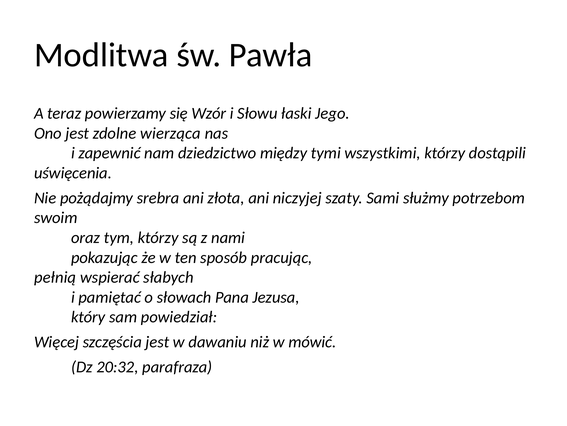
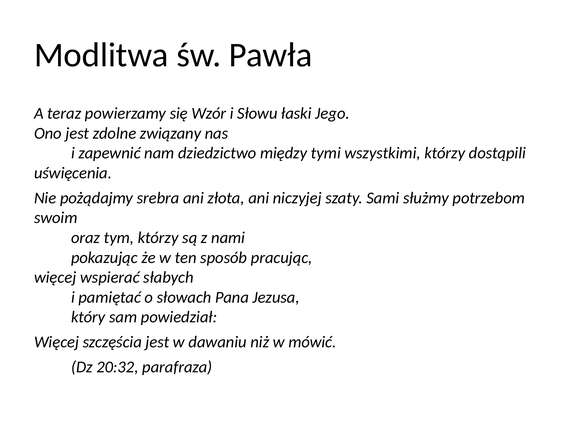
wierząca: wierząca -> związany (171, 133)
pełnią: pełnią -> więcej (55, 277)
